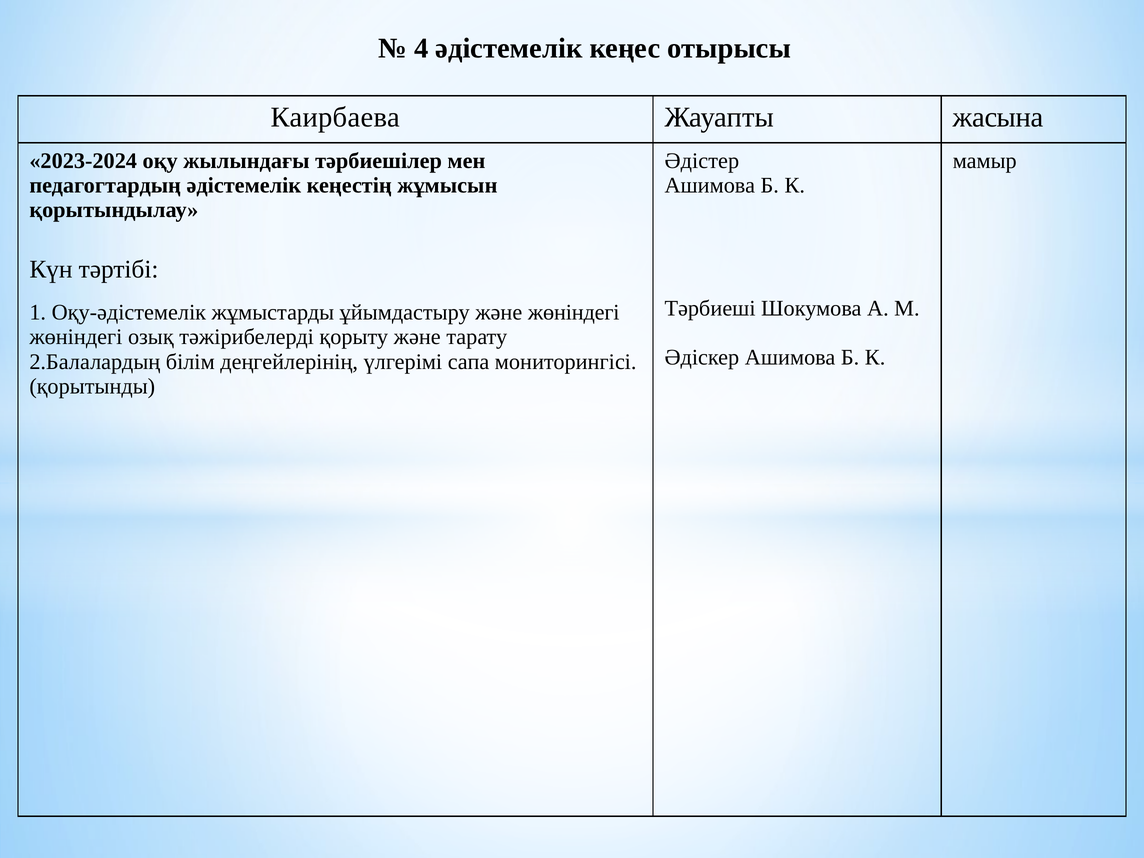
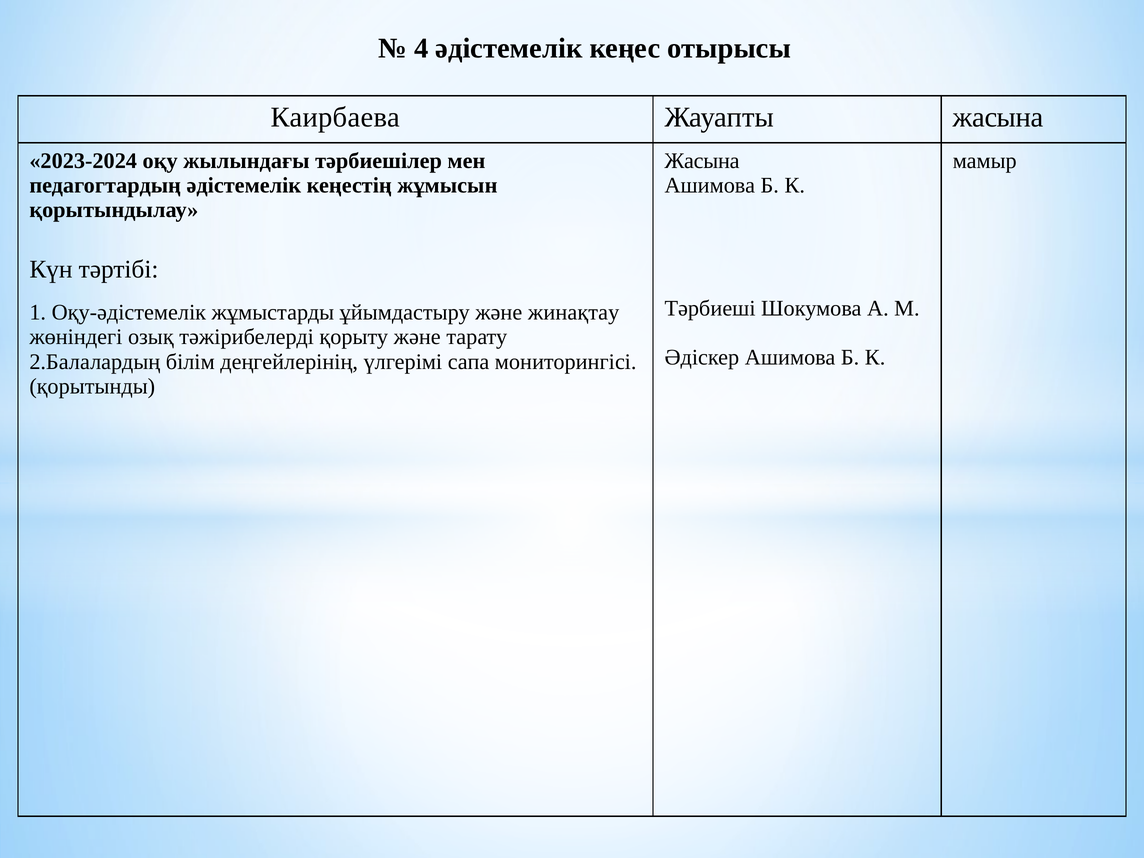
Әдістер: Әдістер -> Жасына (702, 161)
және жөніндегі: жөніндегі -> жинақтау (574, 313)
